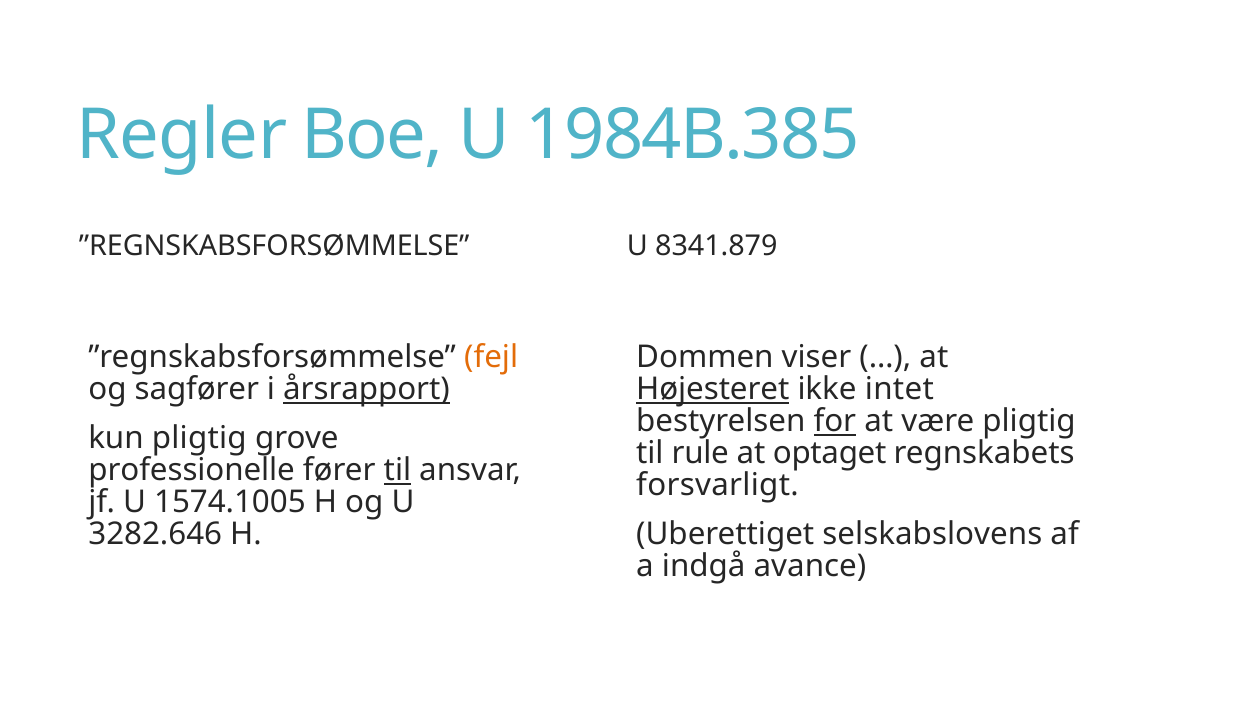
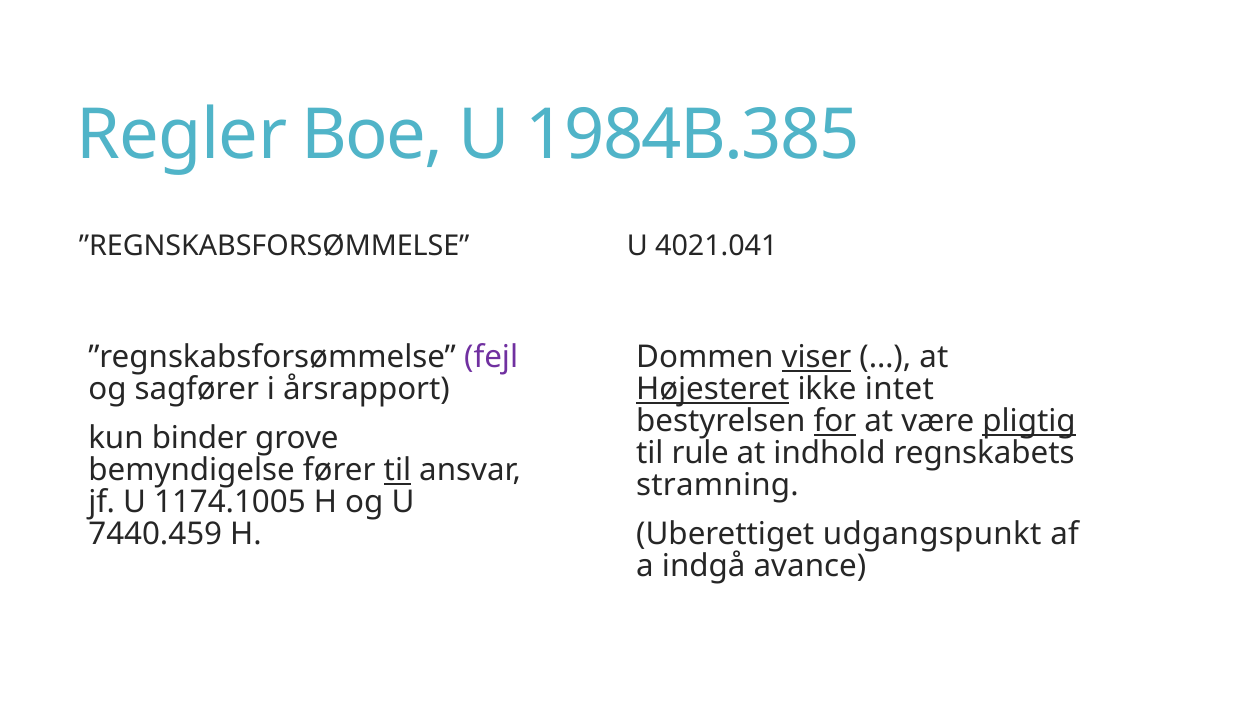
8341.879: 8341.879 -> 4021.041 (716, 246)
viser underline: none -> present (817, 357)
fejl colour: orange -> purple (491, 357)
årsrapport underline: present -> none (366, 389)
pligtig underline: none -> present (1029, 421)
kun pligtig: pligtig -> binder (200, 438)
optaget: optaget -> indhold (830, 453)
professionelle: professionelle -> bemyndigelse (192, 470)
forsvarligt: forsvarligt -> stramning (718, 485)
1574.1005: 1574.1005 -> 1174.1005 (230, 502)
selskabslovens: selskabslovens -> udgangspunkt (932, 534)
3282.646: 3282.646 -> 7440.459 (155, 534)
